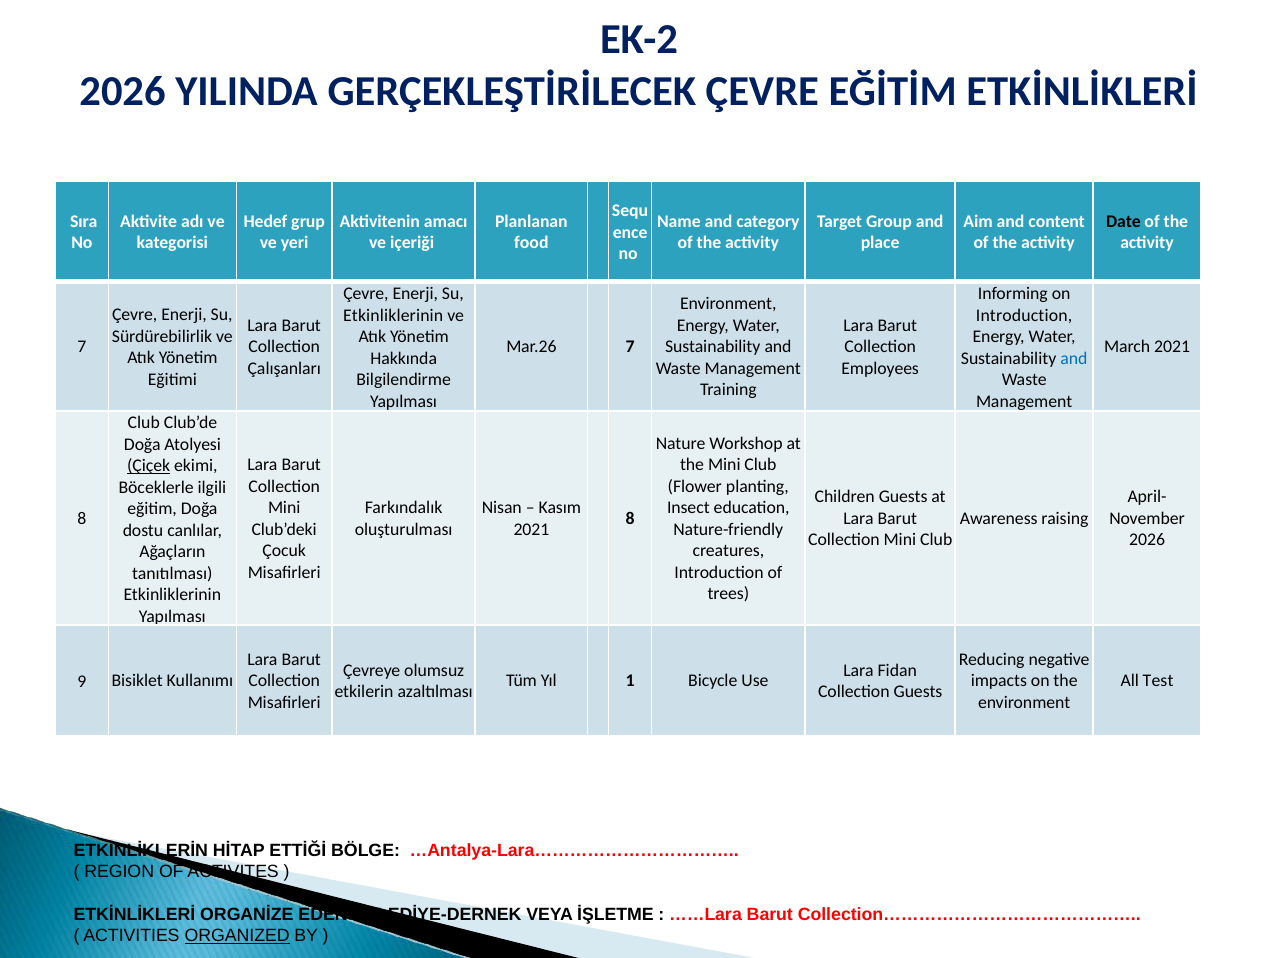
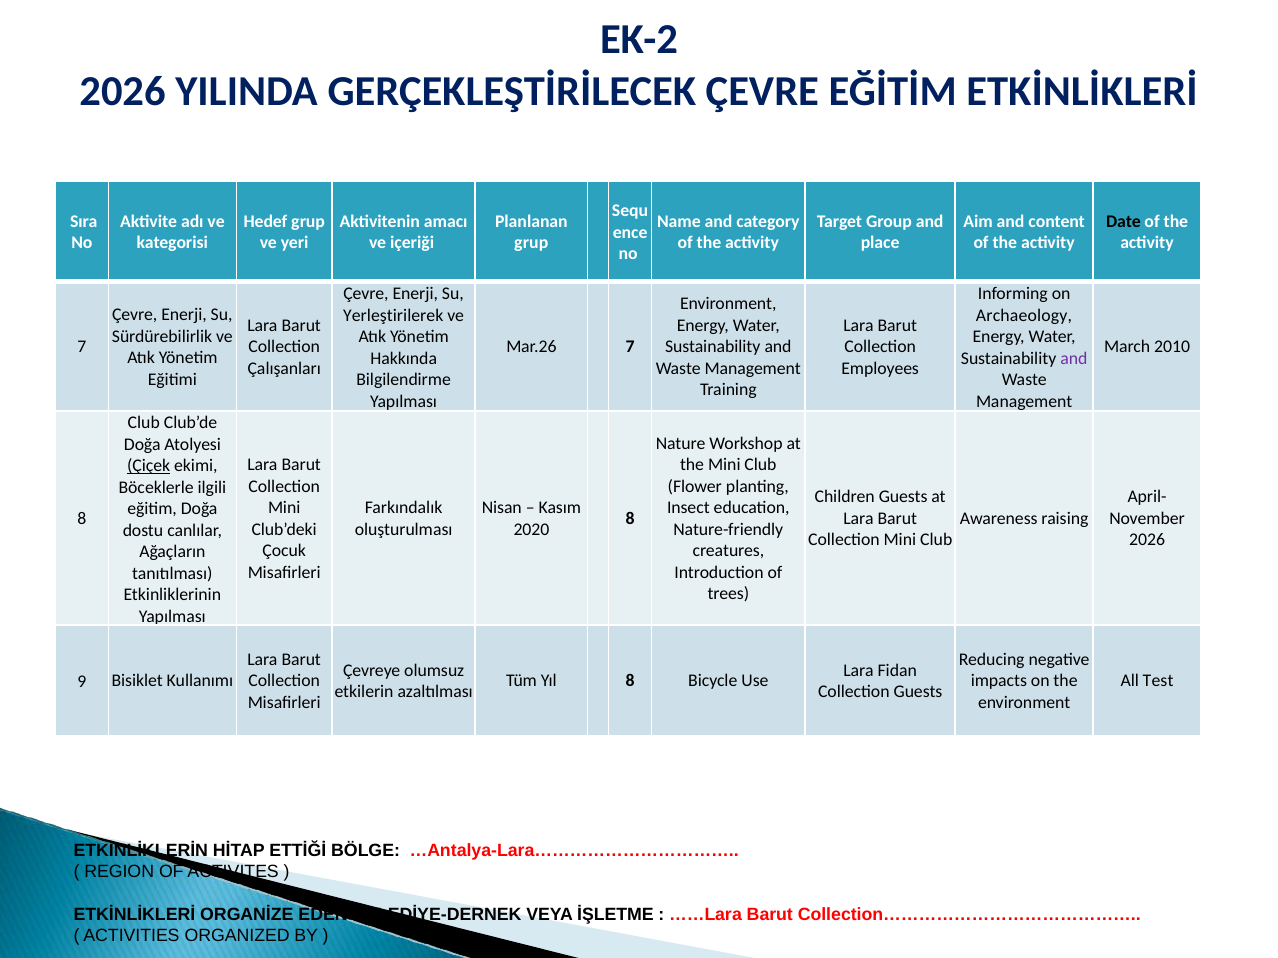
food: food -> grup (531, 243)
Etkinliklerinin: Etkinliklerinin -> Yerleştirilerek (393, 315)
Introduction: Introduction -> Archaeology (1024, 315)
March 2021: 2021 -> 2010 (1172, 347)
and colour: blue -> purple (1074, 358)
2021: 2021 -> 2020 (531, 530)
Yıl 1: 1 -> 8 (630, 681)
ORGANIZED underline: present -> none (237, 936)
